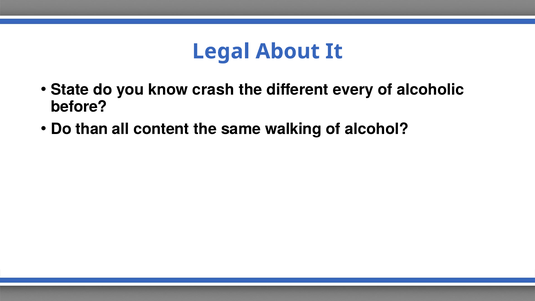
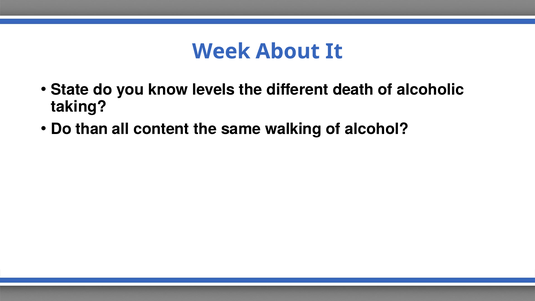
Legal: Legal -> Week (221, 51)
crash: crash -> levels (213, 90)
every: every -> death (353, 90)
before: before -> taking (79, 107)
